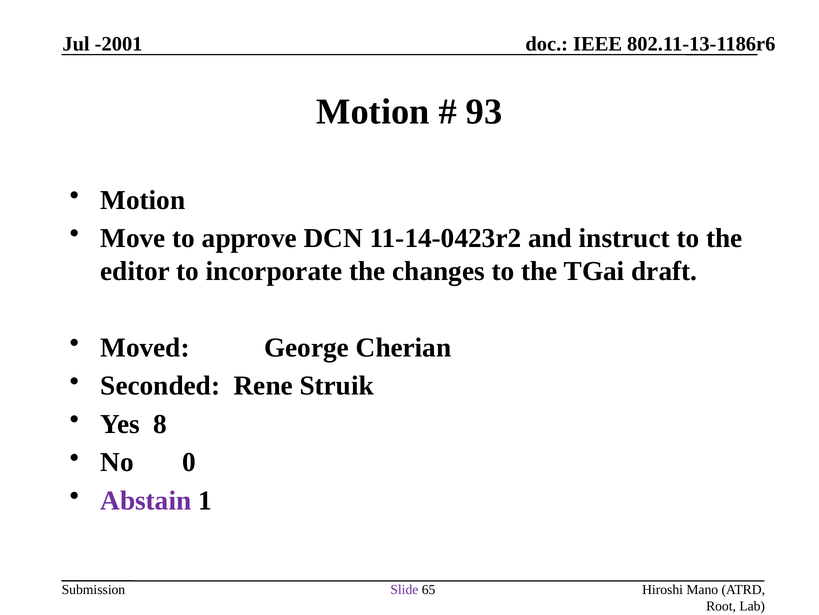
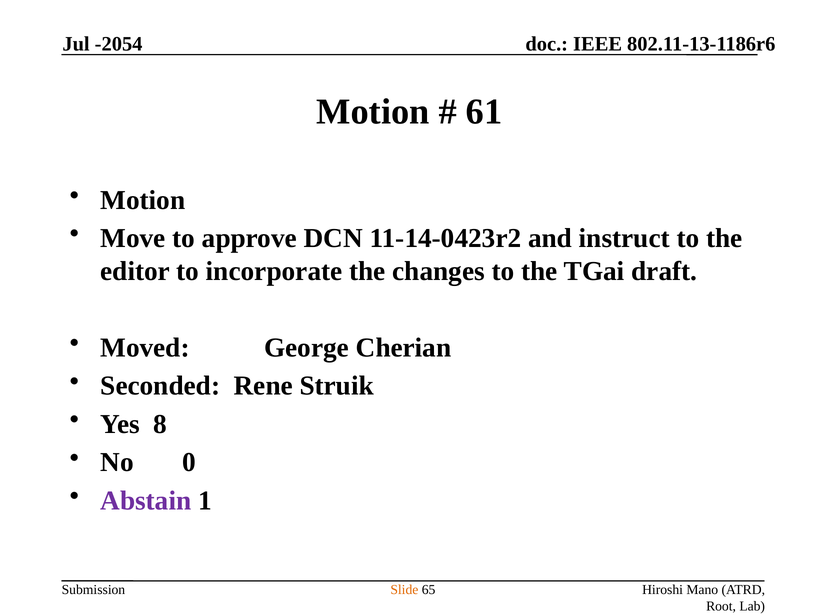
-2001: -2001 -> -2054 (119, 44)
93: 93 -> 61 (484, 112)
Slide colour: purple -> orange (404, 589)
